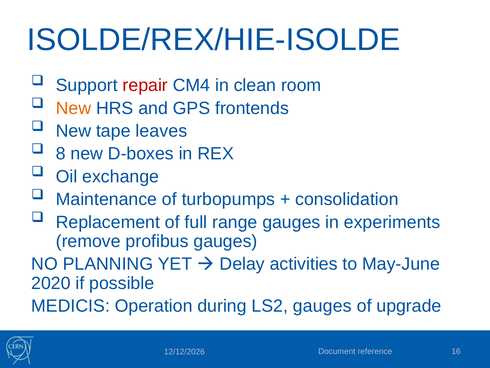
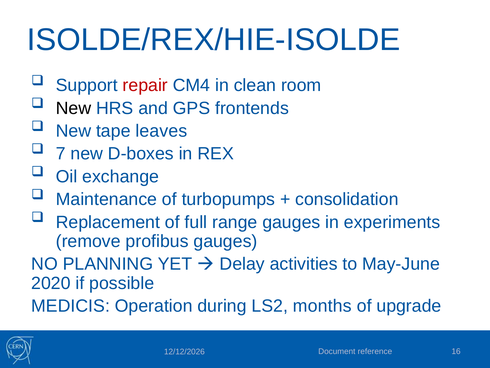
New colour: orange -> black (73, 108)
8: 8 -> 7 (61, 154)
LS2 gauges: gauges -> months (322, 306)
